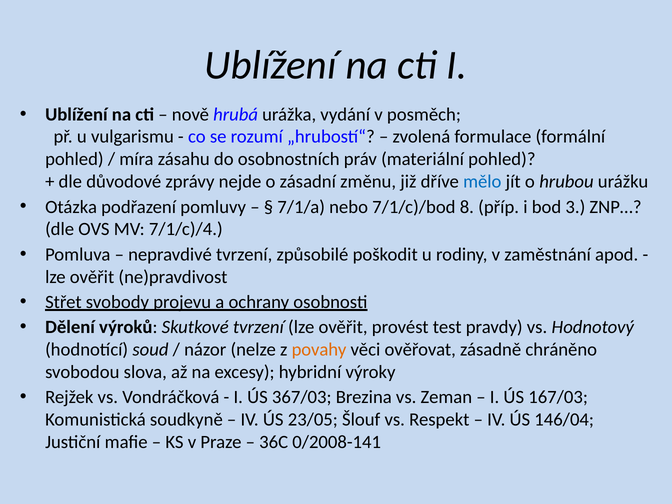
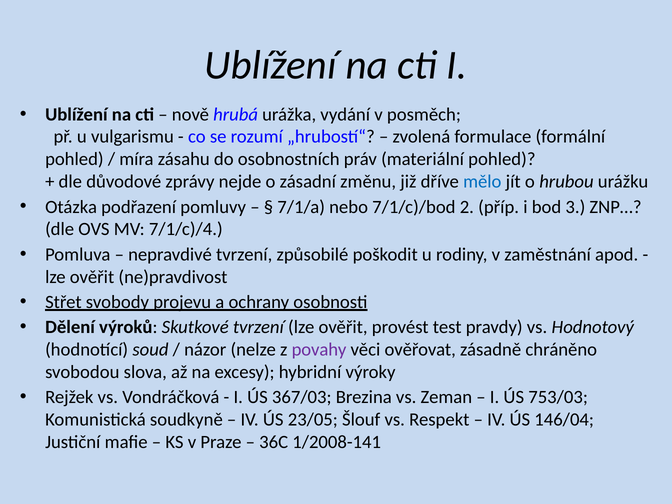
8: 8 -> 2 (467, 207)
povahy colour: orange -> purple (319, 350)
167/03: 167/03 -> 753/03 (558, 397)
0/2008-141: 0/2008-141 -> 1/2008-141 (337, 442)
